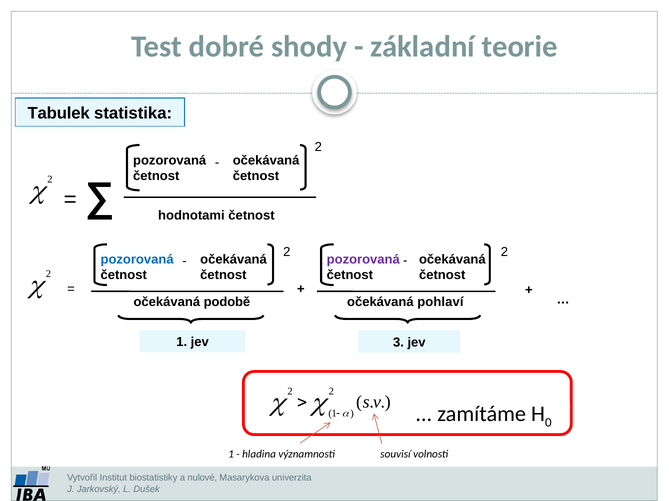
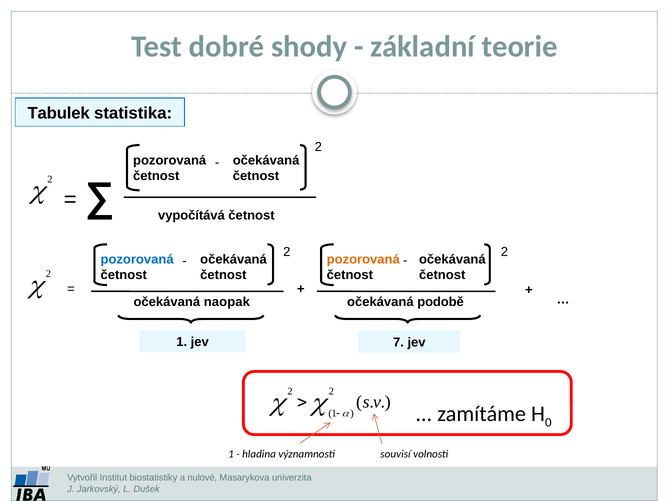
hodnotami: hodnotami -> vypočítává (191, 216)
pozorovaná colour: purple -> orange (363, 260)
podobě: podobě -> naopak (227, 302)
pohlaví: pohlaví -> podobě (441, 302)
3: 3 -> 7 (398, 343)
